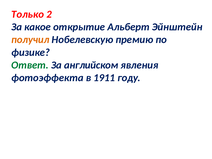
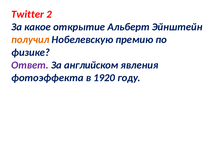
Только: Только -> Twitter (28, 14)
Ответ colour: green -> purple (30, 65)
1911: 1911 -> 1920 (104, 78)
